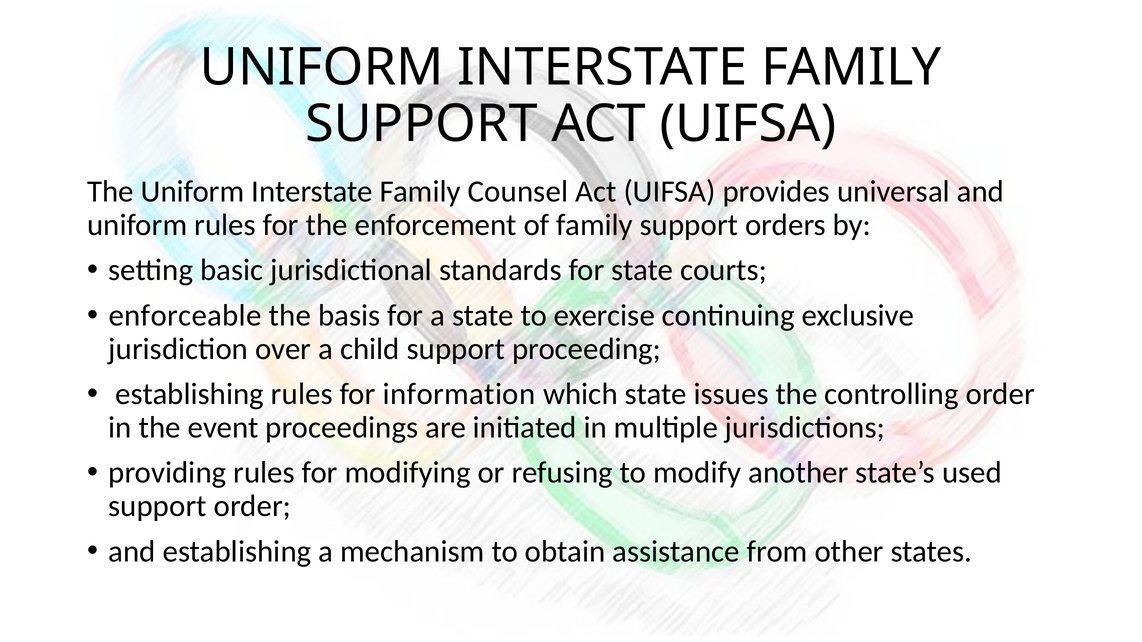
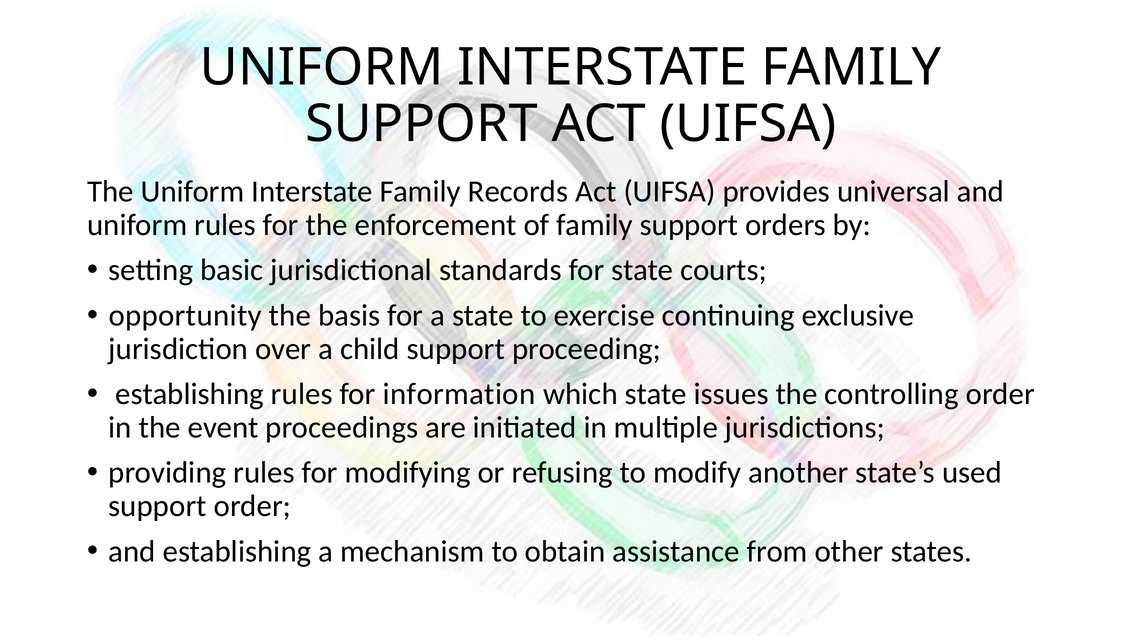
Counsel: Counsel -> Records (518, 192)
enforceable: enforceable -> opportunity (185, 316)
